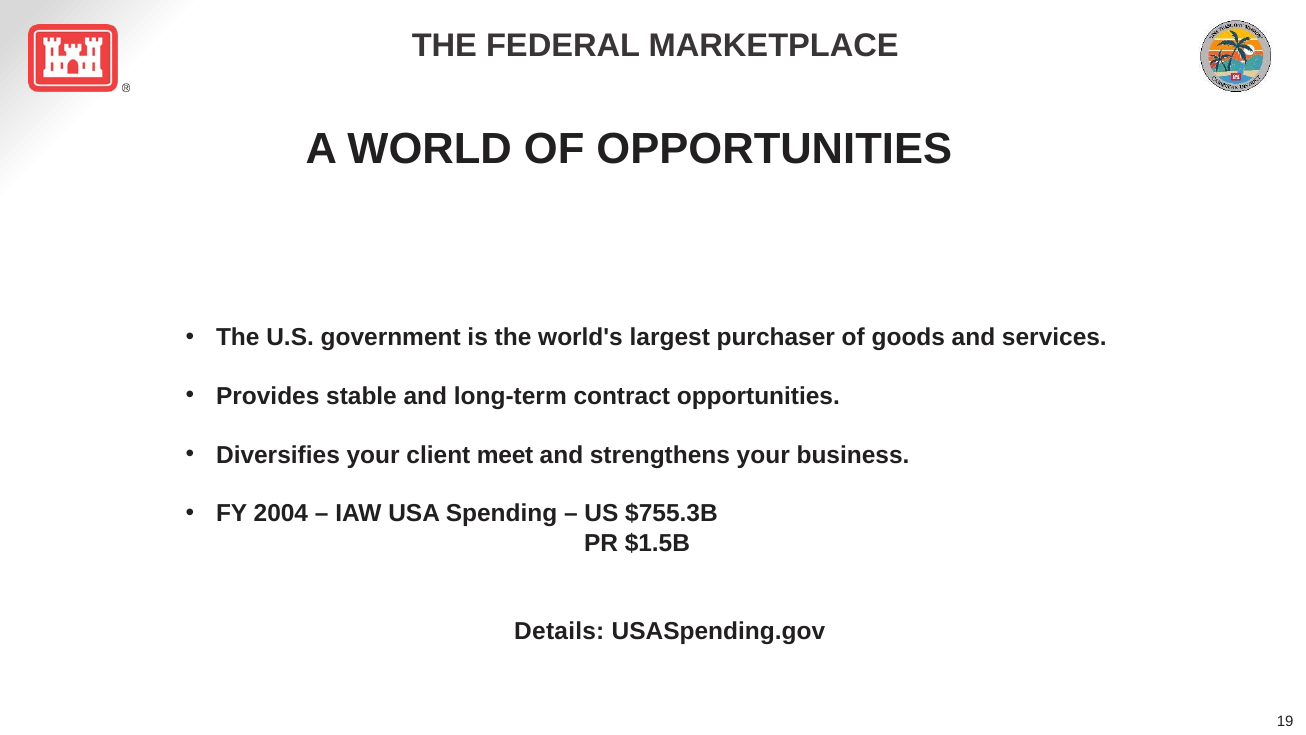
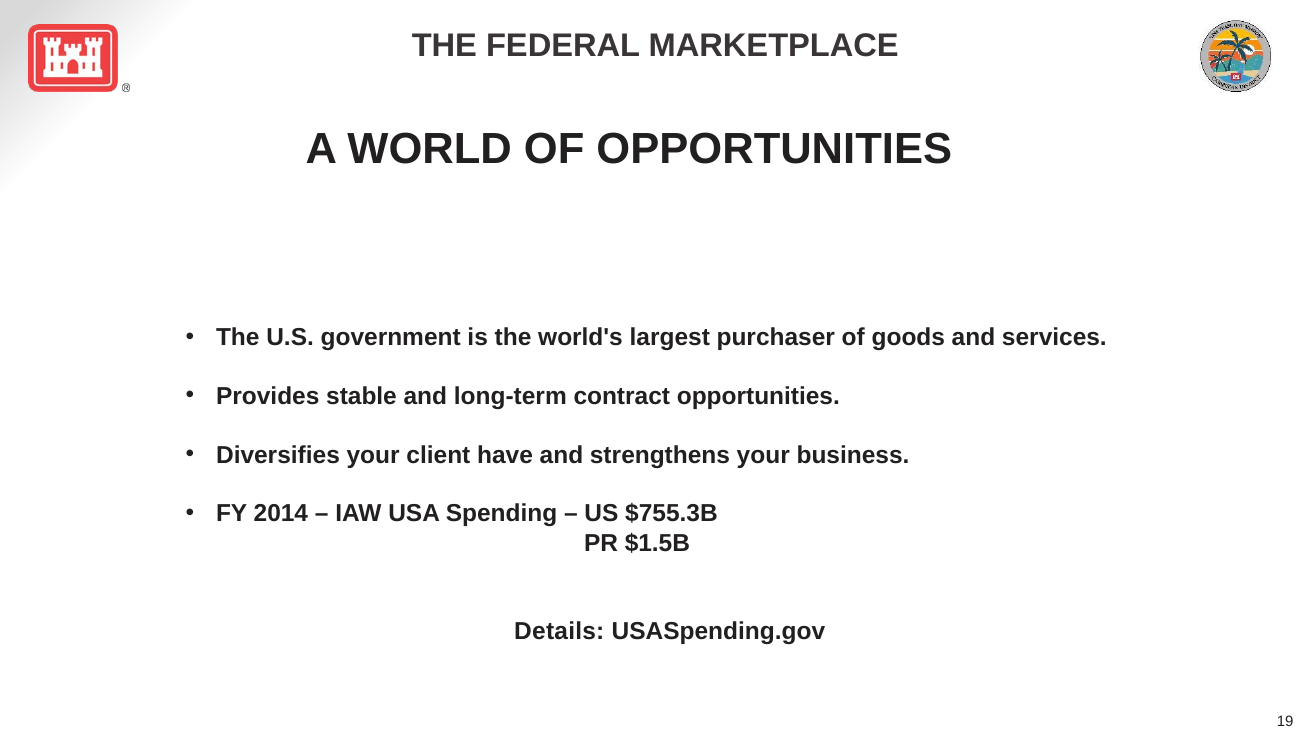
meet: meet -> have (505, 455)
2004: 2004 -> 2014 (281, 514)
